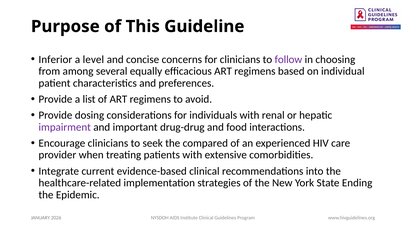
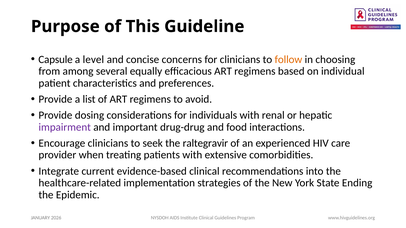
Inferior: Inferior -> Capsule (56, 59)
follow colour: purple -> orange (288, 59)
compared: compared -> raltegravir (205, 143)
